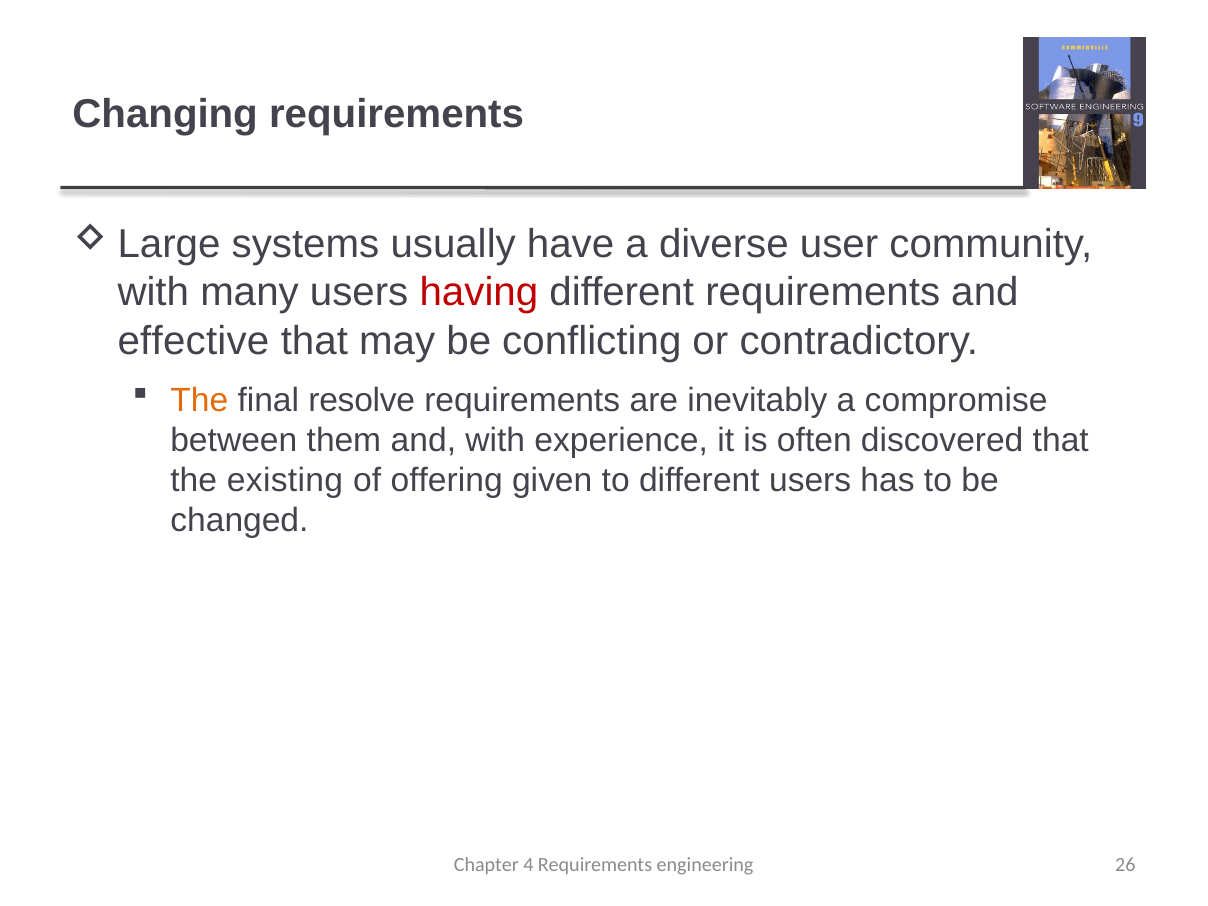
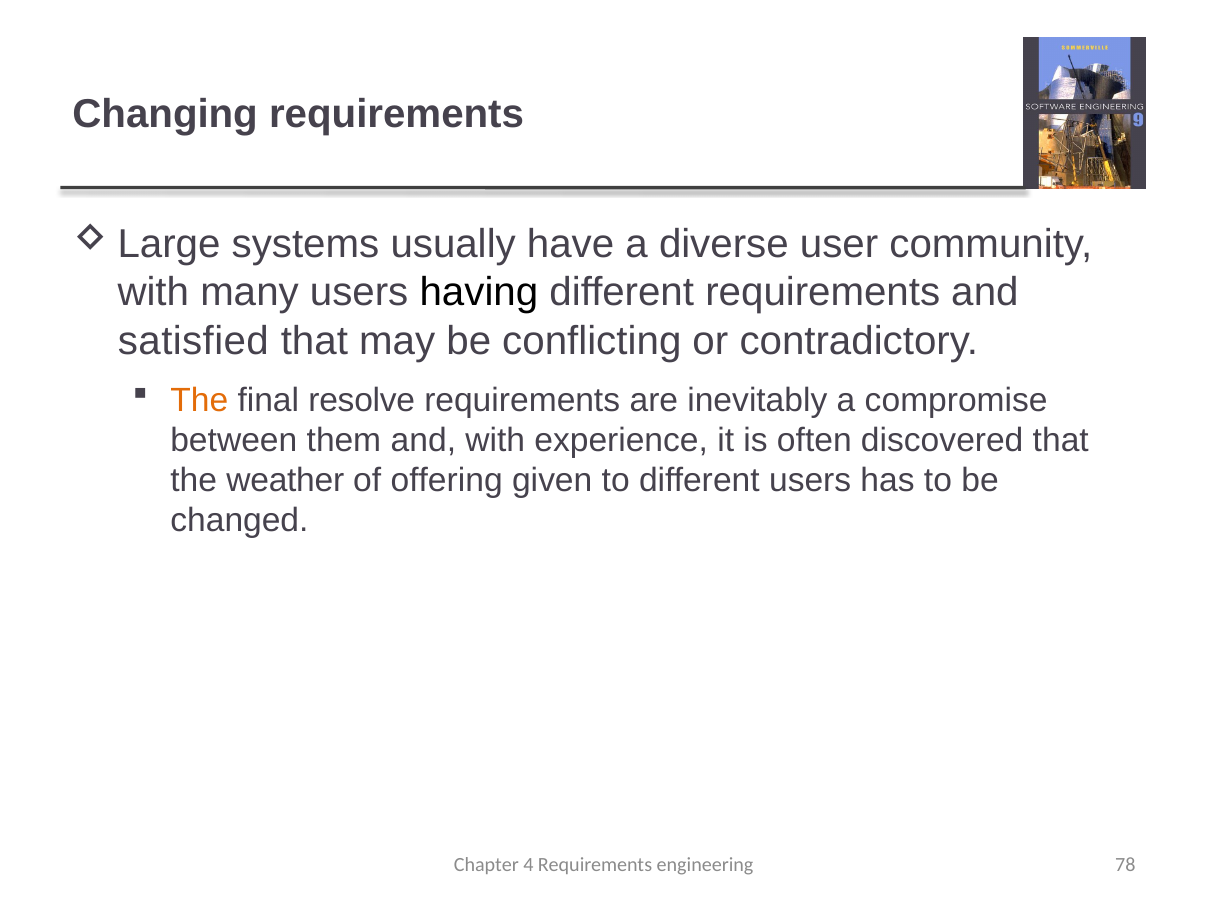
having colour: red -> black (479, 293)
effective: effective -> satisfied (193, 341)
existing: existing -> weather (285, 480)
26: 26 -> 78 (1125, 865)
